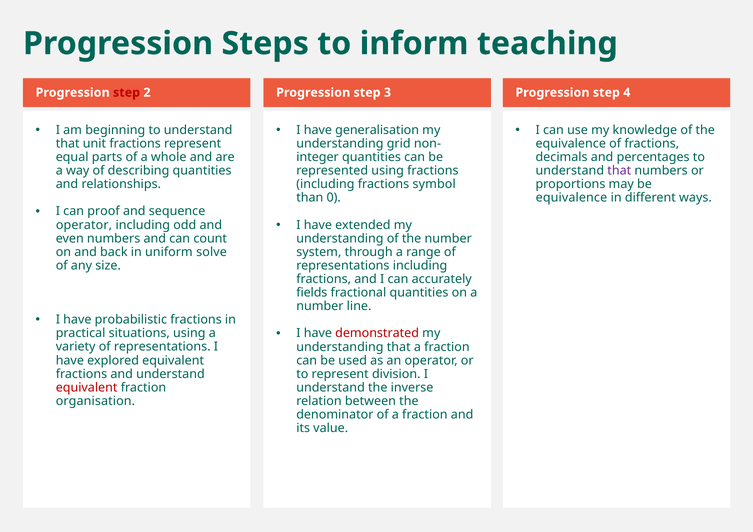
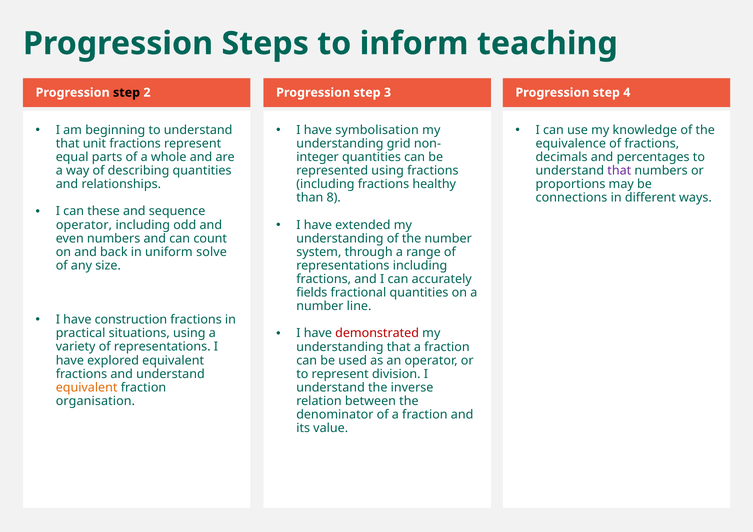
step colour: red -> black (127, 93)
generalisation: generalisation -> symbolisation (377, 130)
symbol: symbol -> healthy (434, 184)
0: 0 -> 8 (334, 198)
equivalence: equivalence -> connections (571, 198)
proof: proof -> these (104, 212)
probabilistic: probabilistic -> construction (131, 320)
equivalent colour: red -> orange (87, 388)
